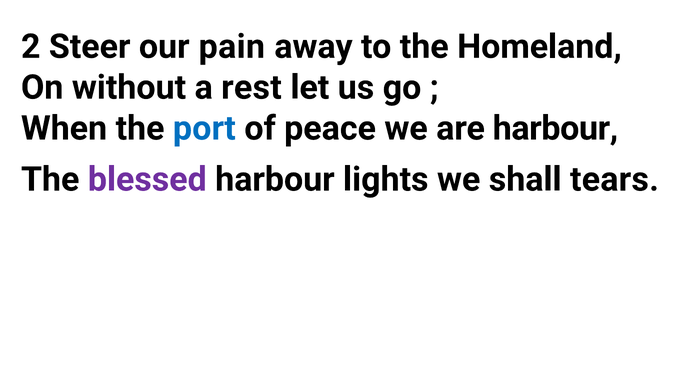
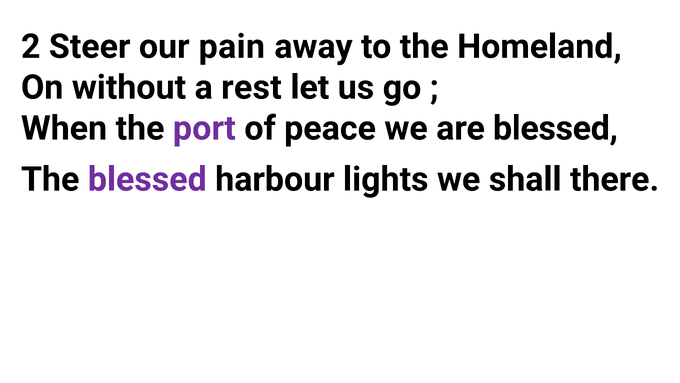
port colour: blue -> purple (204, 128)
are harbour: harbour -> blessed (555, 128)
tears: tears -> there (615, 179)
